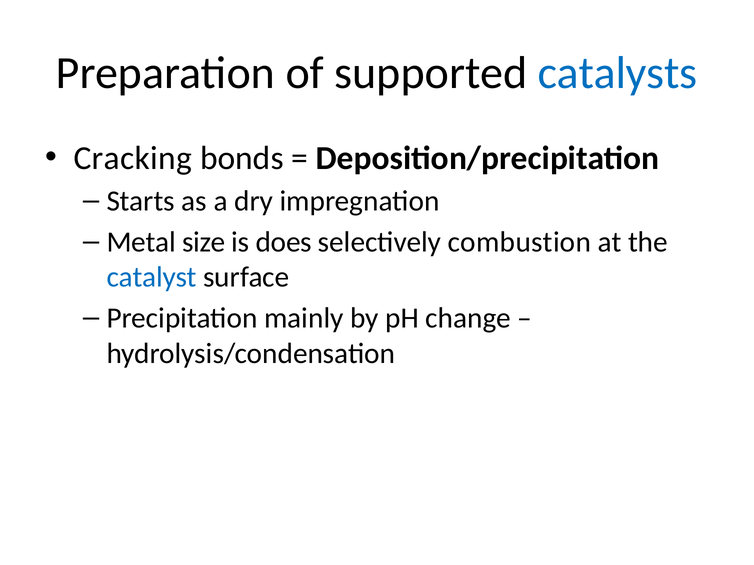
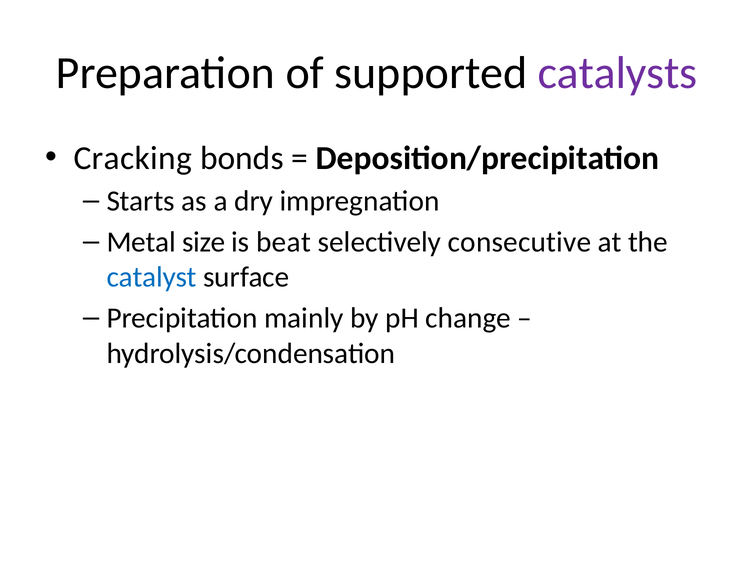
catalysts colour: blue -> purple (617, 73)
does: does -> beat (283, 242)
combustion: combustion -> consecutive (519, 242)
